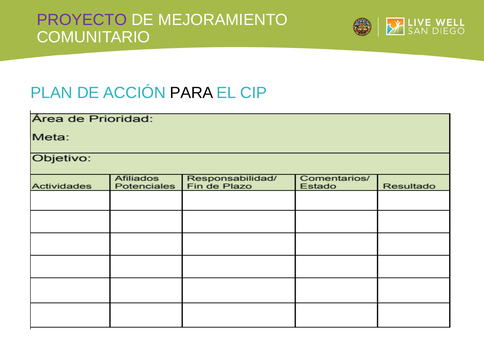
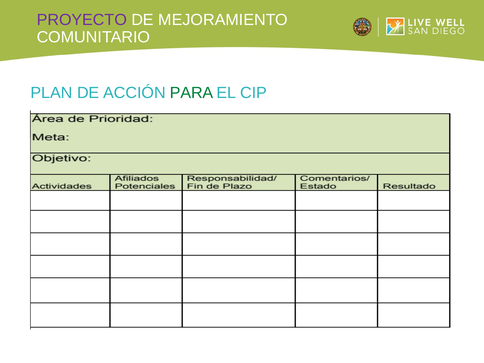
PARA colour: black -> green (192, 93)
